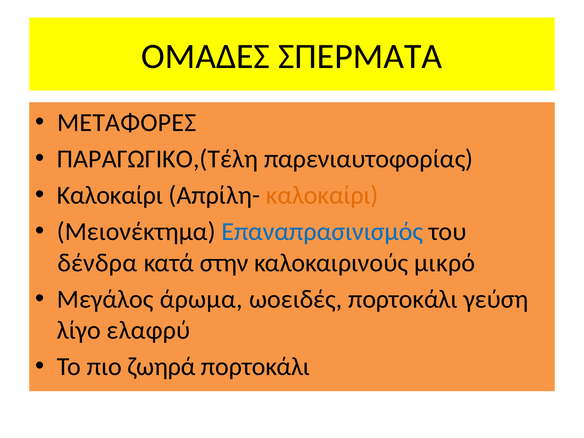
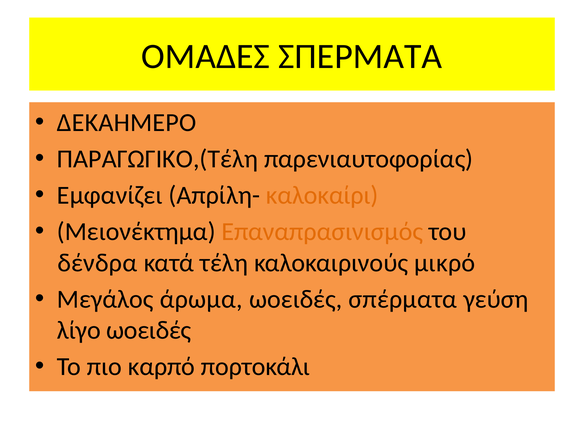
ΜΕΤΑΦΟΡΕΣ: ΜΕΤΑΦΟΡΕΣ -> ΔΕΚΑΗΜΕΡΟ (127, 123)
Καλοκαίρι: Καλοκαίρι -> Εμφανίζει (110, 195)
Επαναπρασινισμός colour: blue -> orange (322, 232)
στην: στην -> τέλη (224, 263)
ωοειδές πορτοκάλι: πορτοκάλι -> σπέρματα (403, 299)
λίγο ελαφρύ: ελαφρύ -> ωοειδές (149, 330)
ζωηρά: ζωηρά -> καρπό (161, 367)
